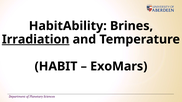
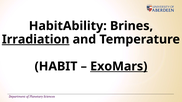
ExoMars underline: none -> present (119, 67)
